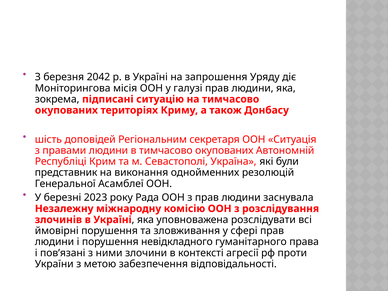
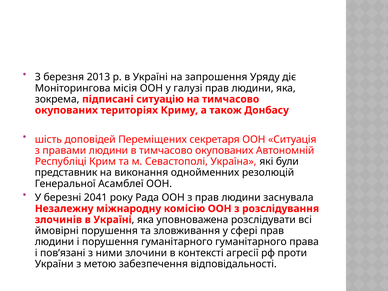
2042: 2042 -> 2013 (98, 77)
Регіональним: Регіональним -> Переміщених (153, 139)
2023: 2023 -> 2041 (96, 198)
порушення невідкладного: невідкладного -> гуманітарного (177, 242)
